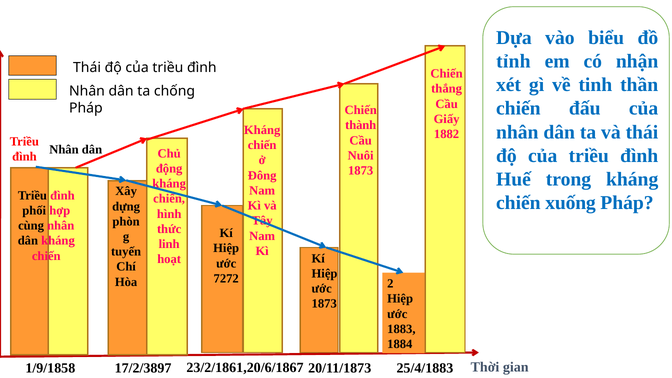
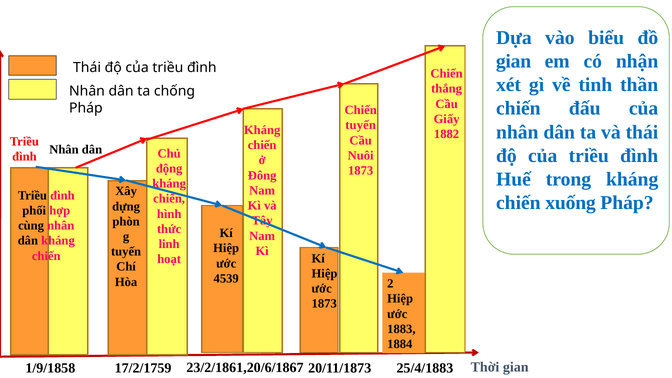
tỉnh: tỉnh -> gian (514, 61)
thành: thành -> tuyến (361, 125)
7272: 7272 -> 4539 (226, 279)
17/2/3897: 17/2/3897 -> 17/2/1759 (143, 368)
